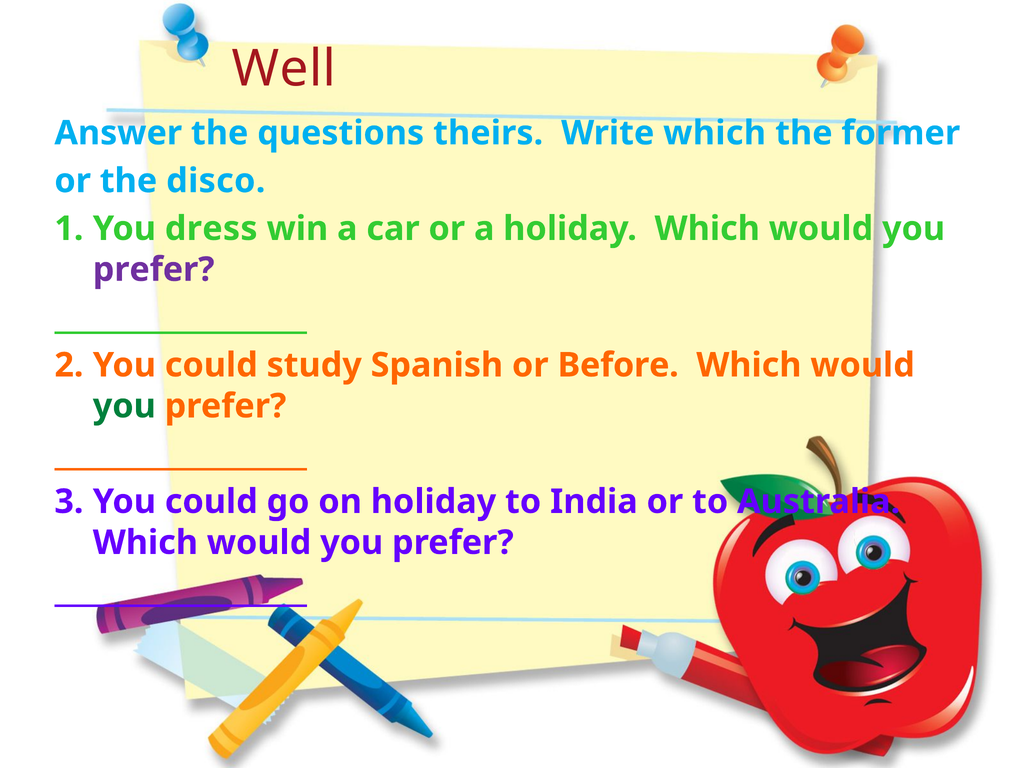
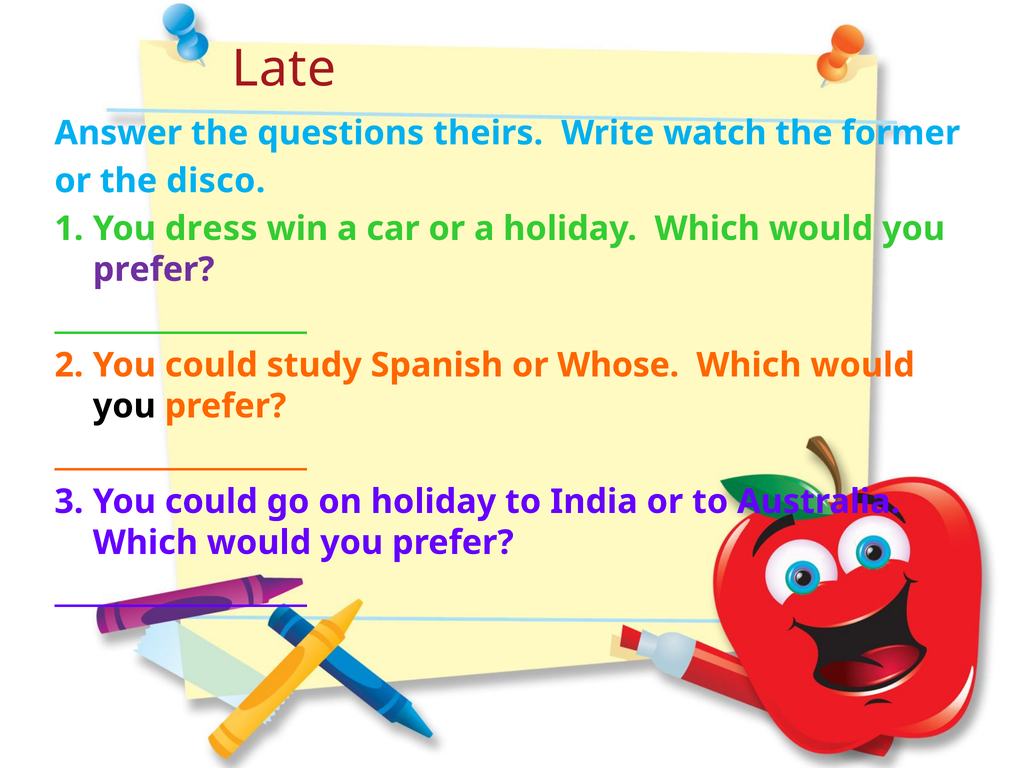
Well: Well -> Late (284, 69)
Write which: which -> watch (715, 133)
Before: Before -> Whose (618, 365)
you colour: green -> black (124, 406)
